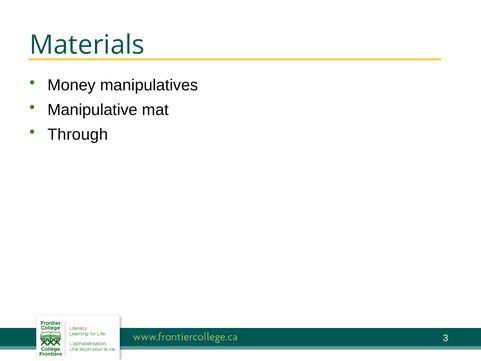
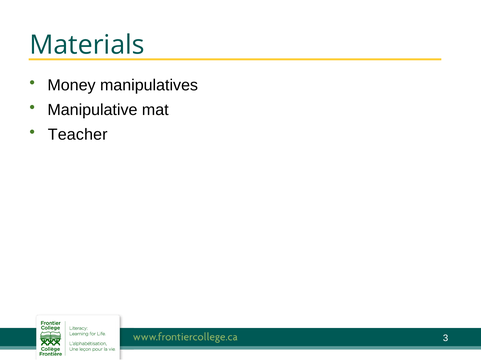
Through: Through -> Teacher (78, 134)
